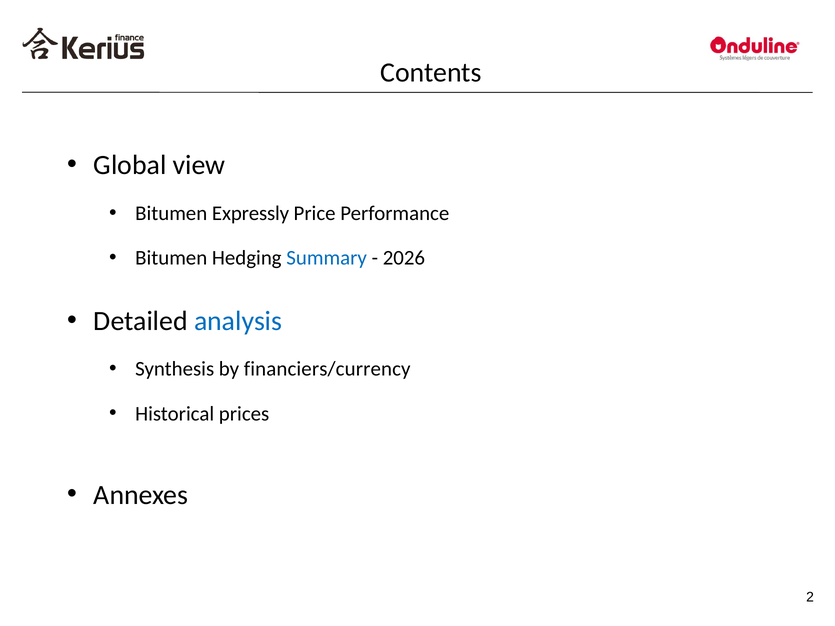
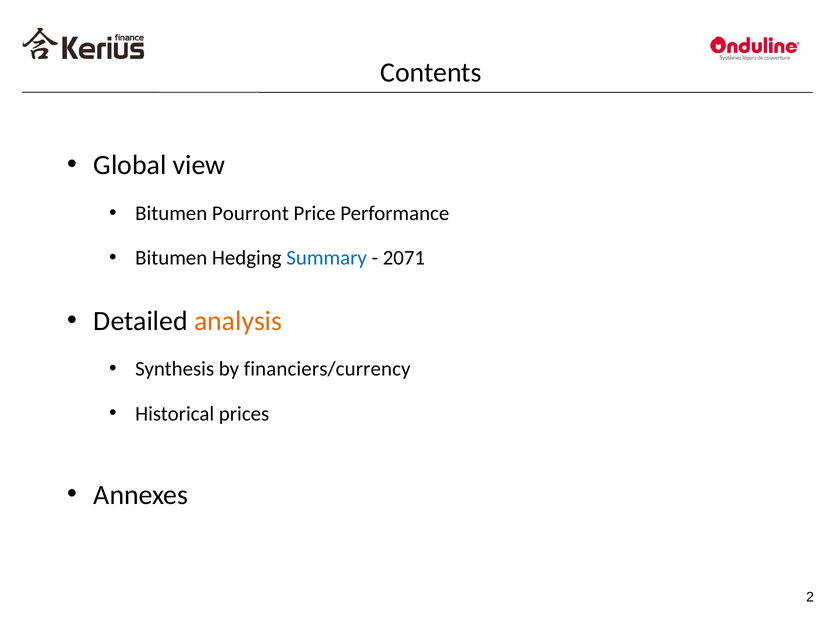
Expressly: Expressly -> Pourront (250, 213)
2026: 2026 -> 2071 (404, 258)
analysis colour: blue -> orange (238, 321)
